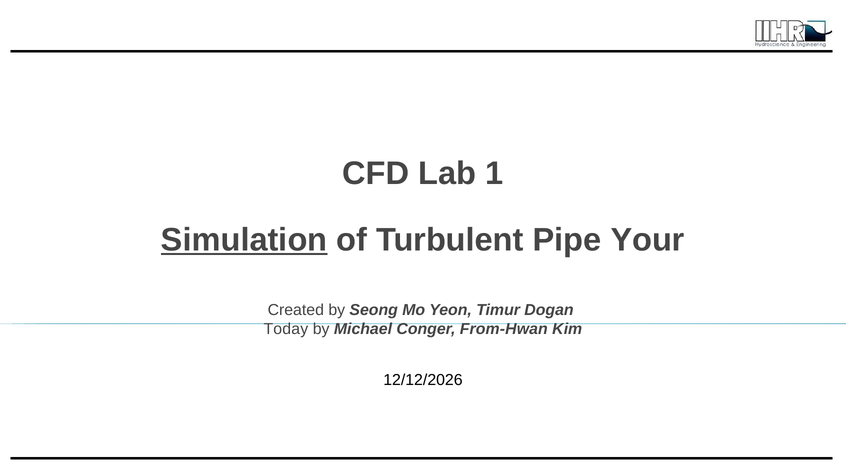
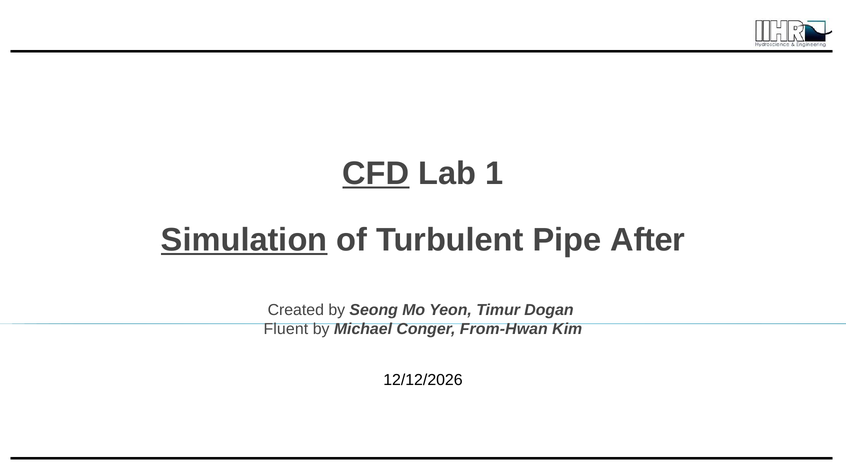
CFD underline: none -> present (376, 173)
Your: Your -> After (648, 240)
Today: Today -> Fluent (286, 329)
